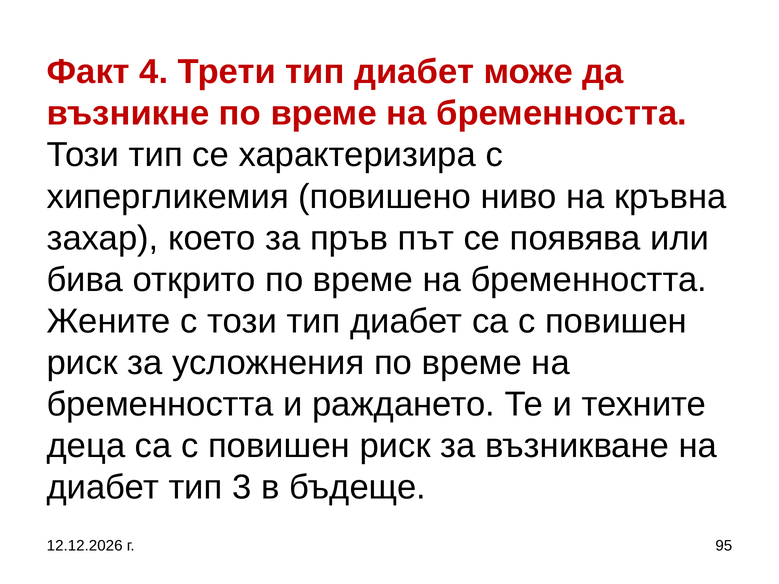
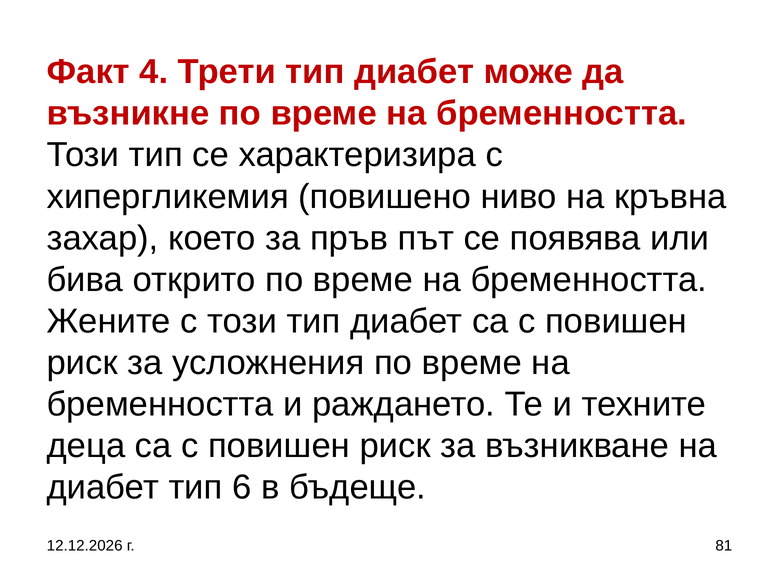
3: 3 -> 6 (242, 488)
95: 95 -> 81 (724, 546)
